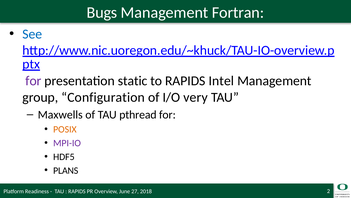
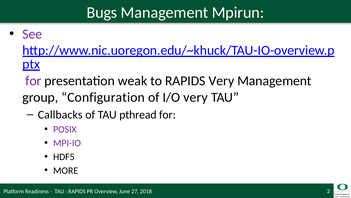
Fortran: Fortran -> Mpirun (238, 13)
See colour: blue -> purple (32, 34)
static: static -> weak (133, 81)
RAPIDS Intel: Intel -> Very (221, 81)
Maxwells: Maxwells -> Callbacks (60, 114)
POSIX colour: orange -> purple (65, 129)
PLANS: PLANS -> MORE (66, 170)
